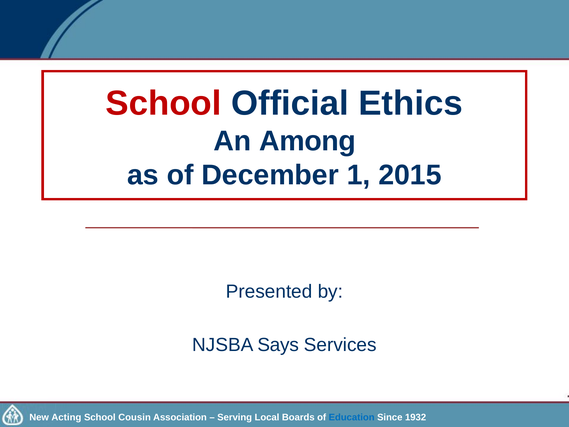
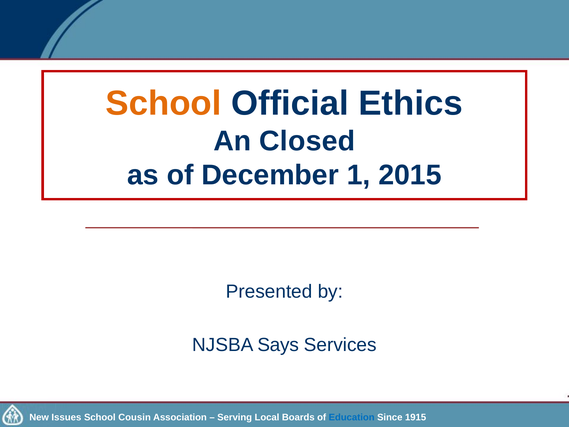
School colour: red -> orange (164, 103)
Among: Among -> Closed (307, 141)
Acting: Acting -> Issues (66, 417)
1932: 1932 -> 1915 (416, 417)
